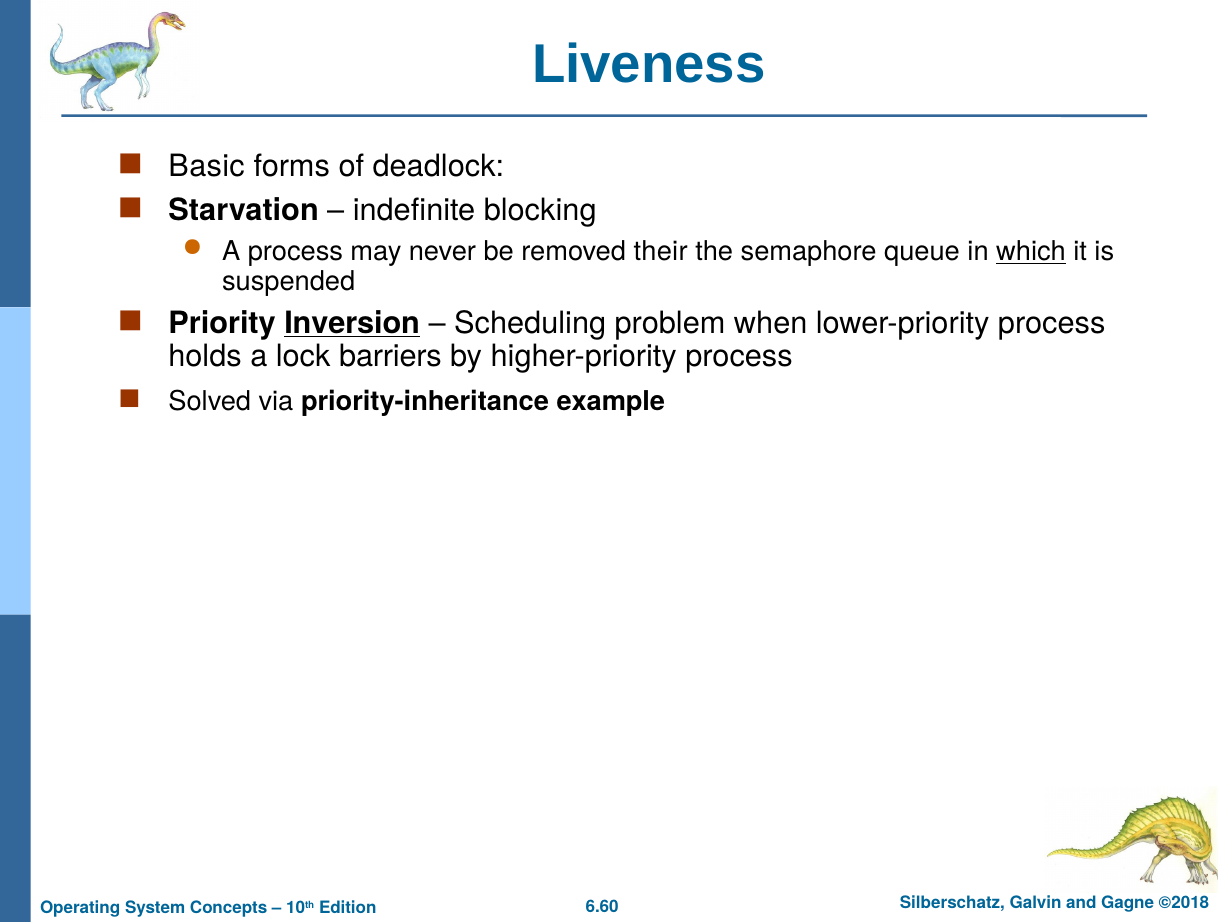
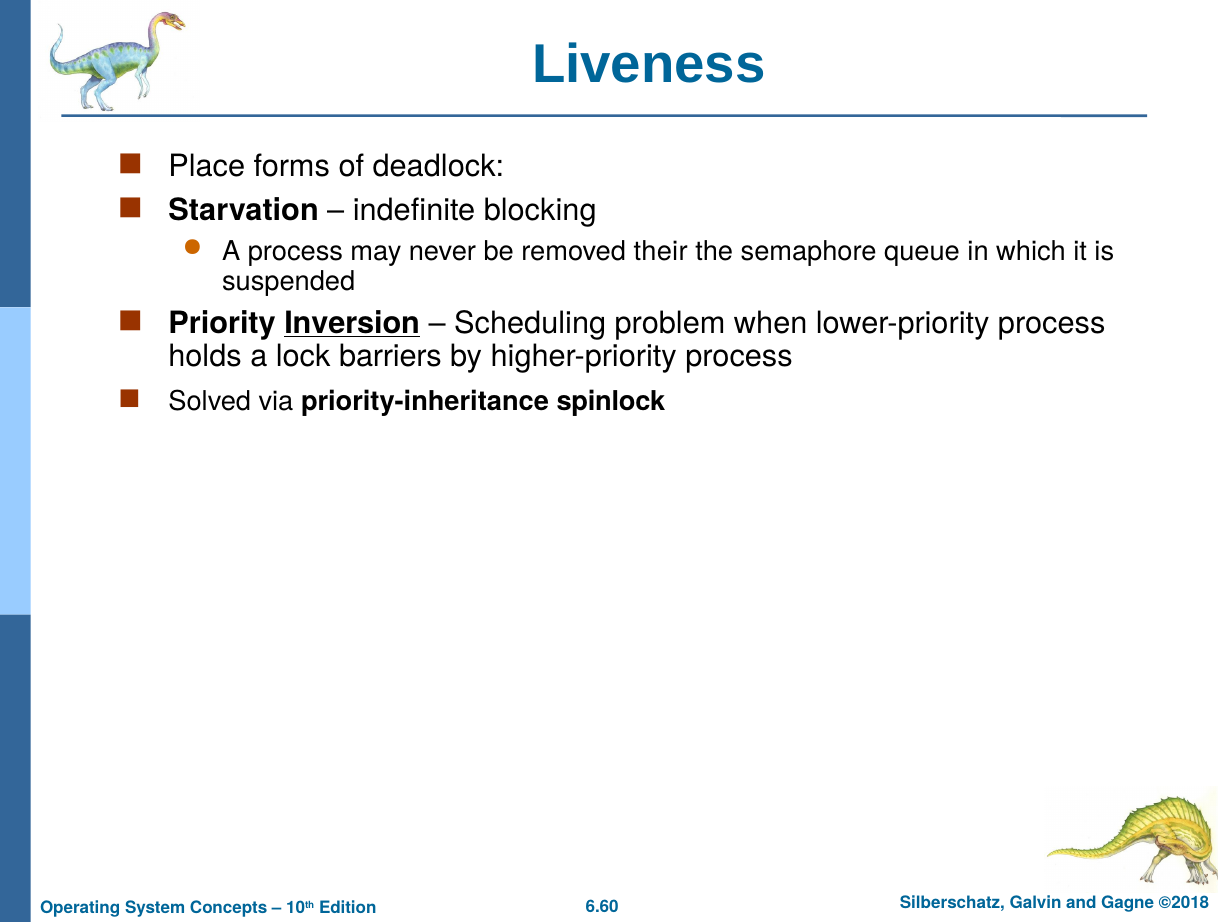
Basic: Basic -> Place (207, 167)
which underline: present -> none (1031, 252)
example: example -> spinlock (611, 401)
